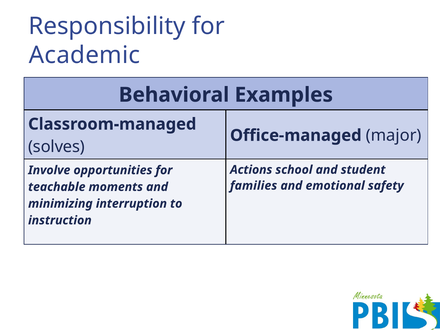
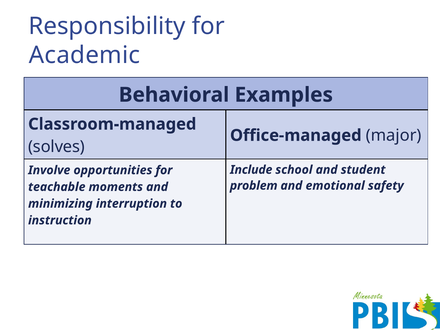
Actions: Actions -> Include (251, 170)
families: families -> problem (254, 186)
